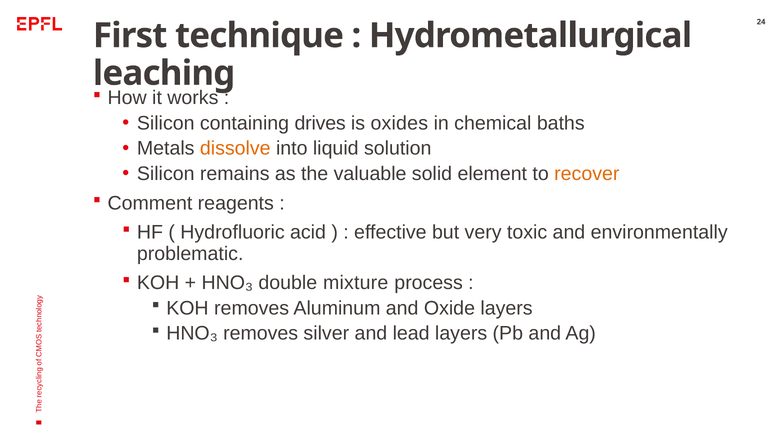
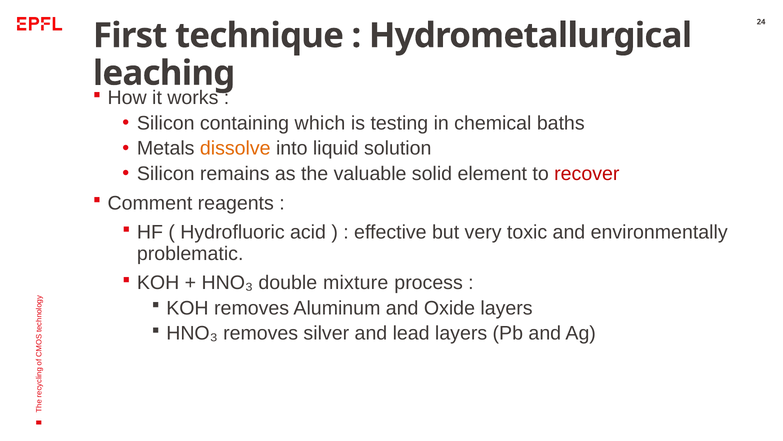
drives: drives -> which (320, 123)
oxides: oxides -> testing (399, 123)
recover colour: orange -> red (587, 174)
